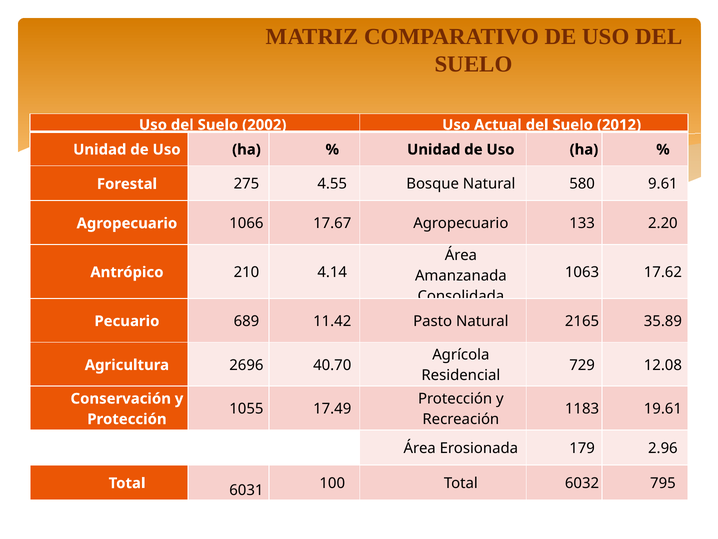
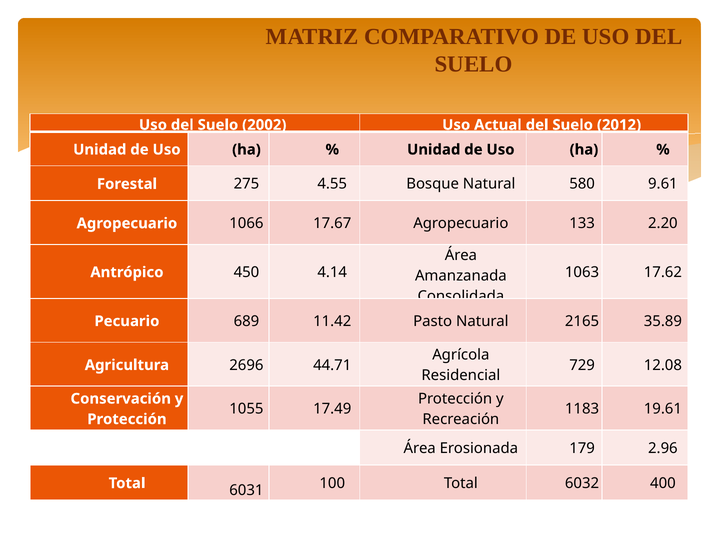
210: 210 -> 450 (246, 272)
40.70: 40.70 -> 44.71 (332, 365)
795: 795 -> 400 (663, 483)
